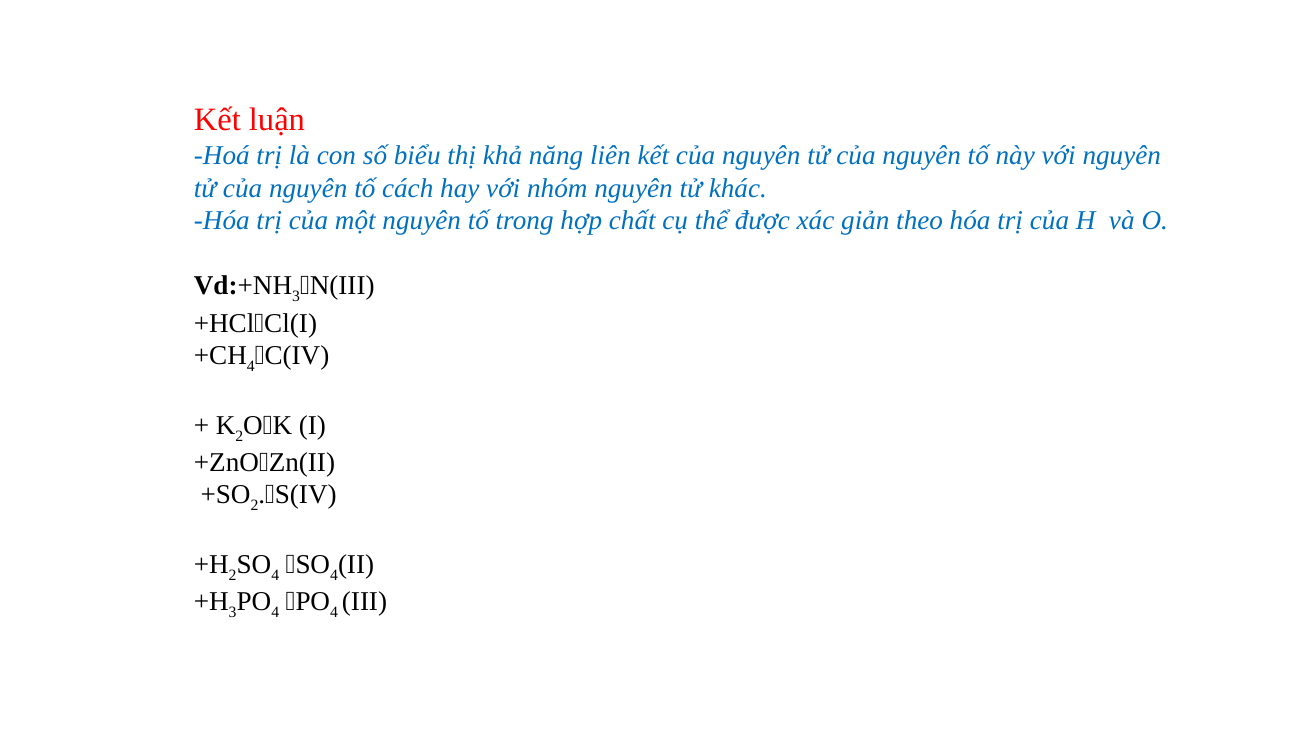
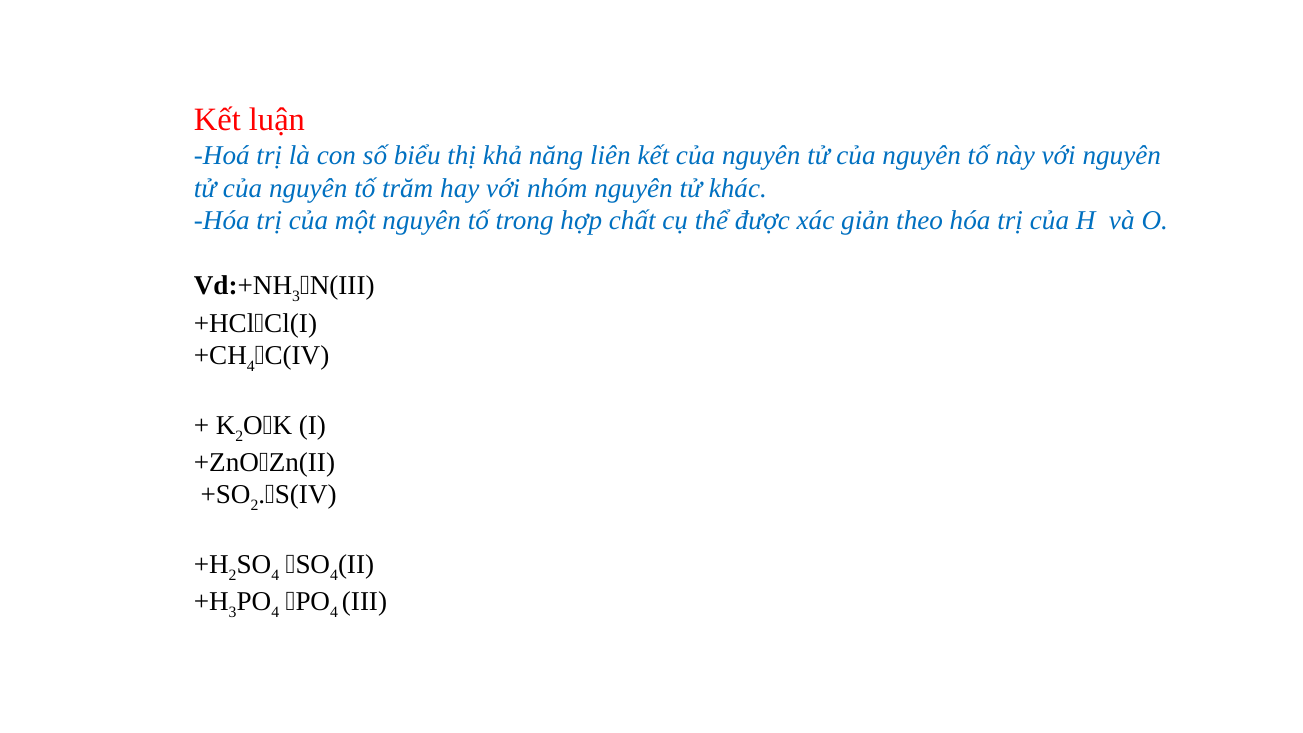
cách: cách -> trăm (408, 188)
